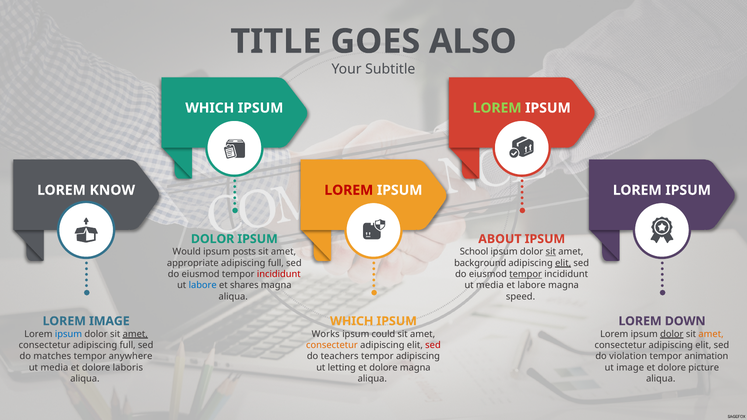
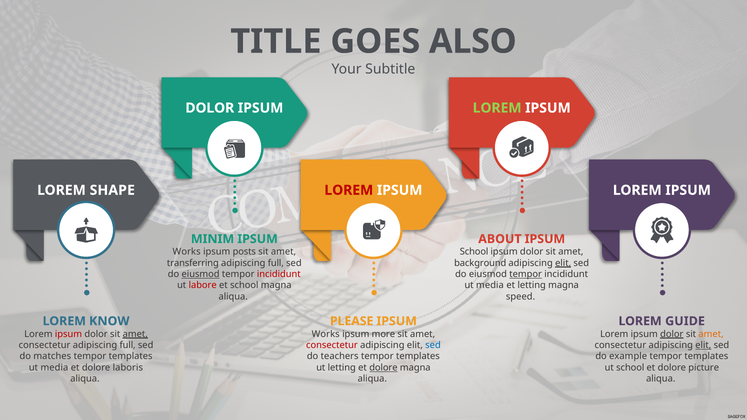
WHICH: WHICH -> DOLOR (210, 108)
KNOW: KNOW -> SHAPE (112, 190)
DOLOR: DOLOR -> MINIM (213, 239)
Would: Would -> Works (187, 252)
sit underline: present -> none (551, 252)
appropriate: appropriate -> transferring (193, 263)
eiusmod underline: none -> present (201, 274)
labore colour: blue -> red (203, 286)
et shares: shares -> school (244, 286)
et labore: labore -> letting (532, 286)
LOREM IMAGE: IMAGE -> KNOW (109, 321)
WHICH: WHICH -> PLEASE (352, 321)
DOWN: DOWN -> GUIDE (685, 321)
ipsum colour: blue -> red (68, 334)
could: could -> more (383, 334)
consectetur colour: orange -> red (332, 345)
sed colour: red -> blue (433, 345)
elit underline: none -> present (703, 345)
anywhere: anywhere -> templates (131, 357)
adipiscing: adipiscing -> templates (418, 357)
violation: violation -> example (628, 357)
animation: animation -> templates (706, 357)
dolore underline: none -> present (383, 368)
ut image: image -> school (630, 368)
